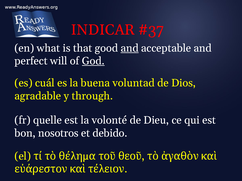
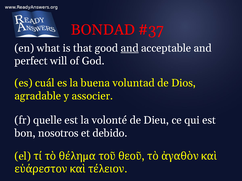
INDICAR: INDICAR -> BONDAD (103, 30)
God underline: present -> none (93, 61)
through: through -> associer (92, 96)
